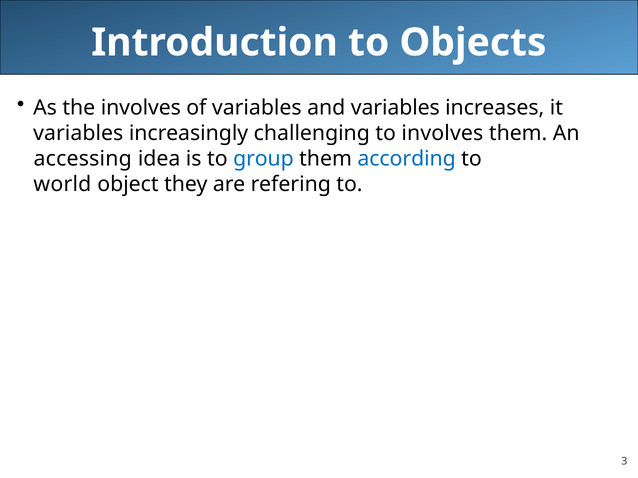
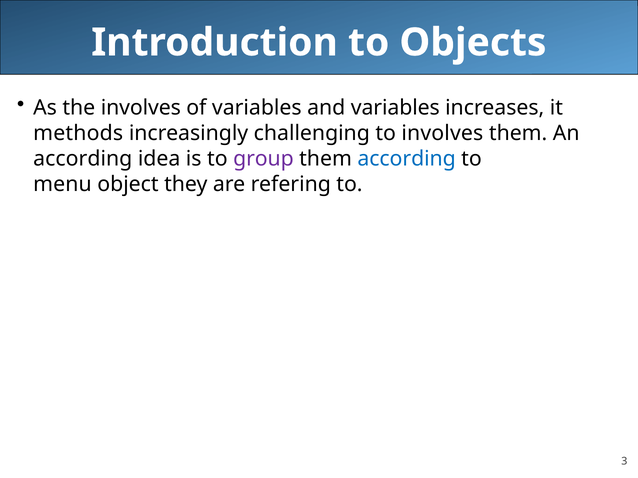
variables: variables -> methods (78, 133)
accessing: accessing -> according (83, 159)
group colour: blue -> purple (263, 159)
world: world -> menu (62, 184)
